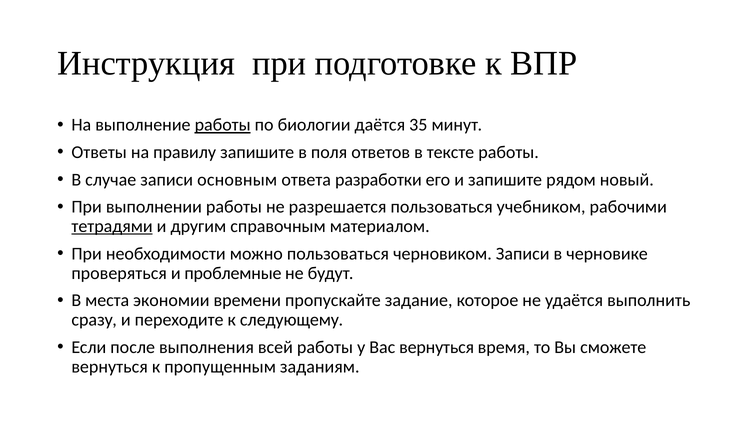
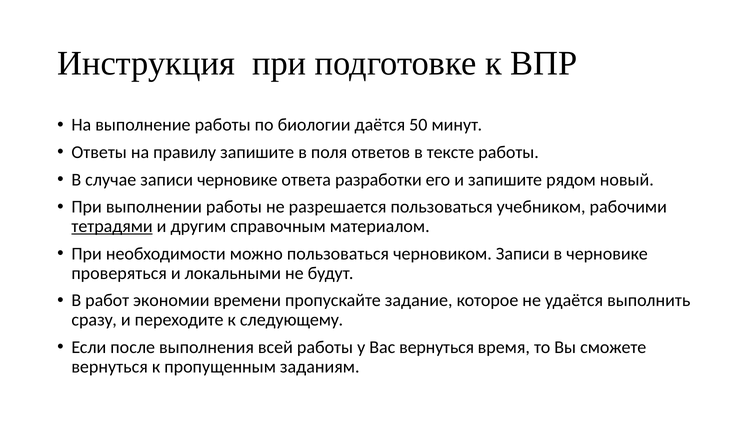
работы underline: present -> none (223, 125)
35: 35 -> 50 (418, 125)
записи основным: основным -> черновике (237, 180)
проблемные: проблемные -> локальными (233, 273)
места: места -> работ (107, 300)
